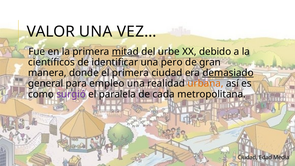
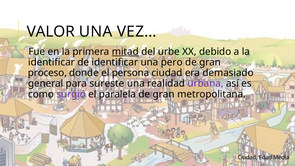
científicos: científicos -> identificar (51, 62)
manera: manera -> proceso (47, 73)
el primera: primera -> persona (130, 73)
demasiado underline: present -> none (228, 73)
empleo: empleo -> sureste (107, 84)
urbana colour: orange -> purple (206, 84)
cada: cada -> gran (164, 94)
